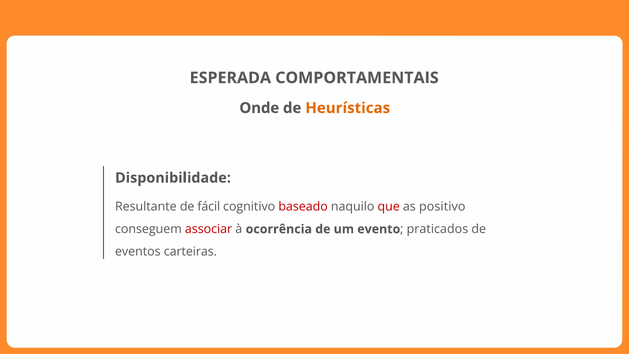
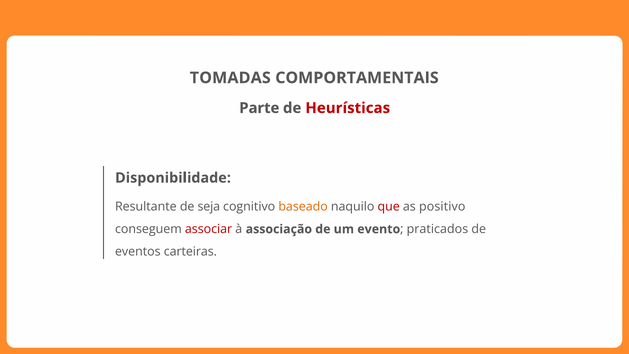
ESPERADA: ESPERADA -> TOMADAS (230, 78)
Onde: Onde -> Parte (259, 108)
Heurísticas colour: orange -> red (348, 108)
fácil: fácil -> seja (209, 207)
baseado colour: red -> orange (303, 207)
ocorrência: ocorrência -> associação (279, 229)
